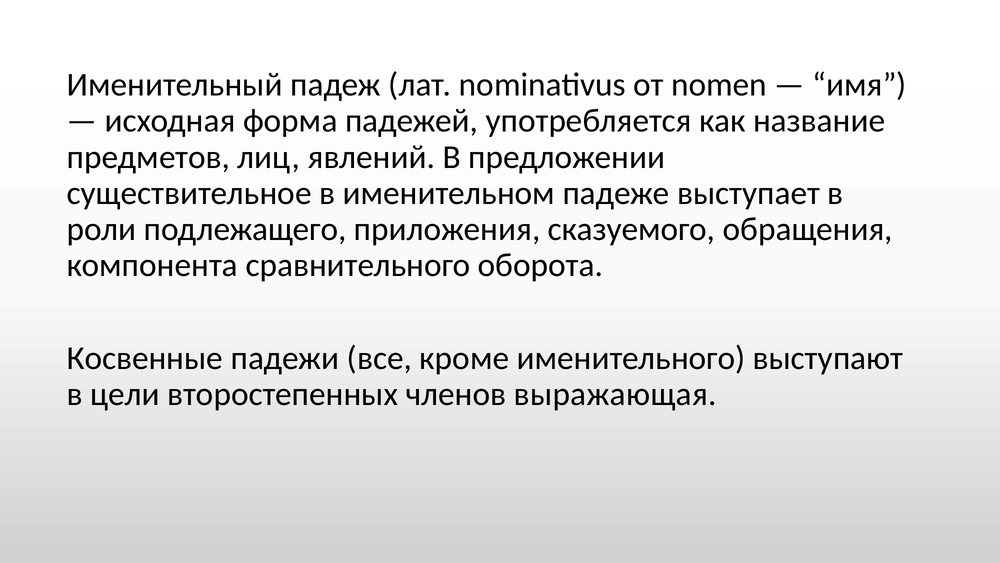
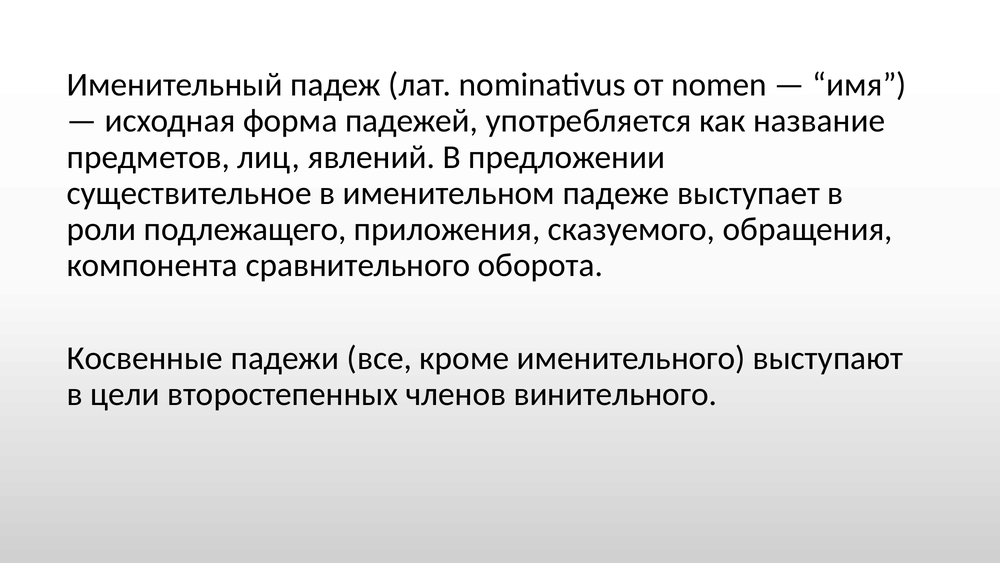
выражающая: выражающая -> винительного (615, 394)
